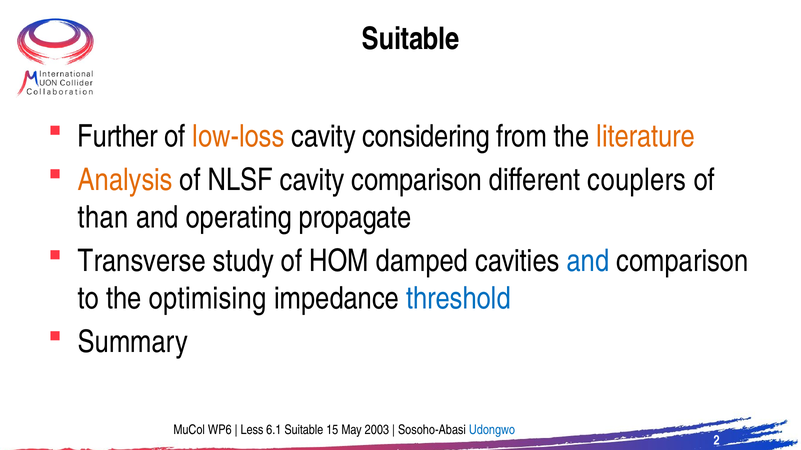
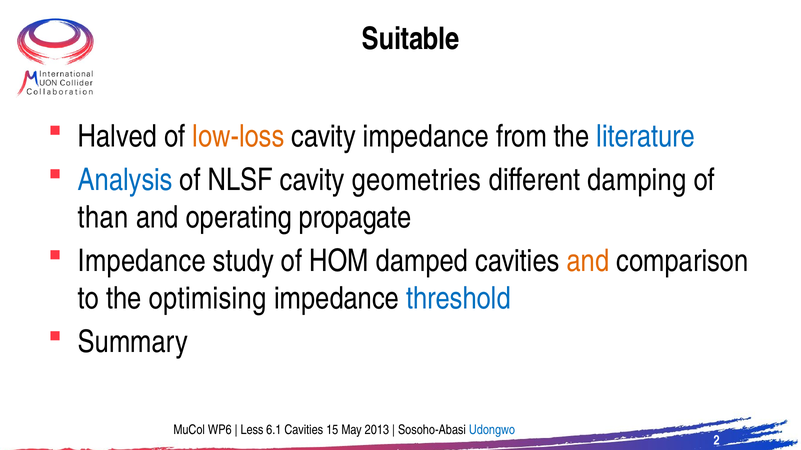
Further: Further -> Halved (118, 137)
cavity considering: considering -> impedance (426, 137)
literature colour: orange -> blue (646, 137)
Analysis colour: orange -> blue (125, 180)
cavity comparison: comparison -> geometries (417, 180)
couplers: couplers -> damping (637, 180)
Transverse: Transverse -> Impedance (142, 261)
and colour: blue -> orange (588, 261)
6.1 Suitable: Suitable -> Cavities (304, 431)
2003: 2003 -> 2013 (377, 431)
